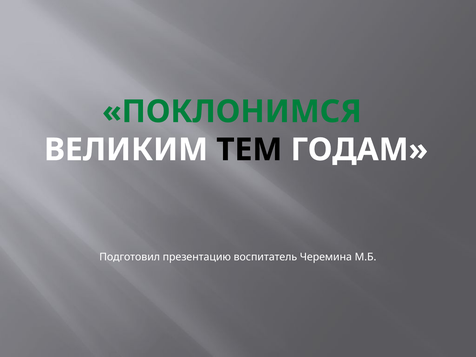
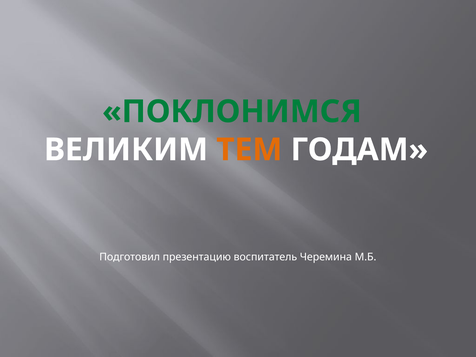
ТЕМ colour: black -> orange (249, 150)
